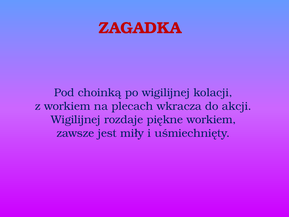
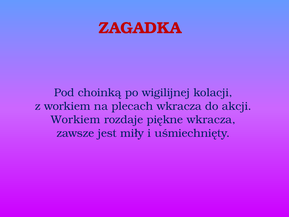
Wigilijnej: Wigilijnej -> Workiem (76, 119)
piękne workiem: workiem -> wkracza (211, 119)
